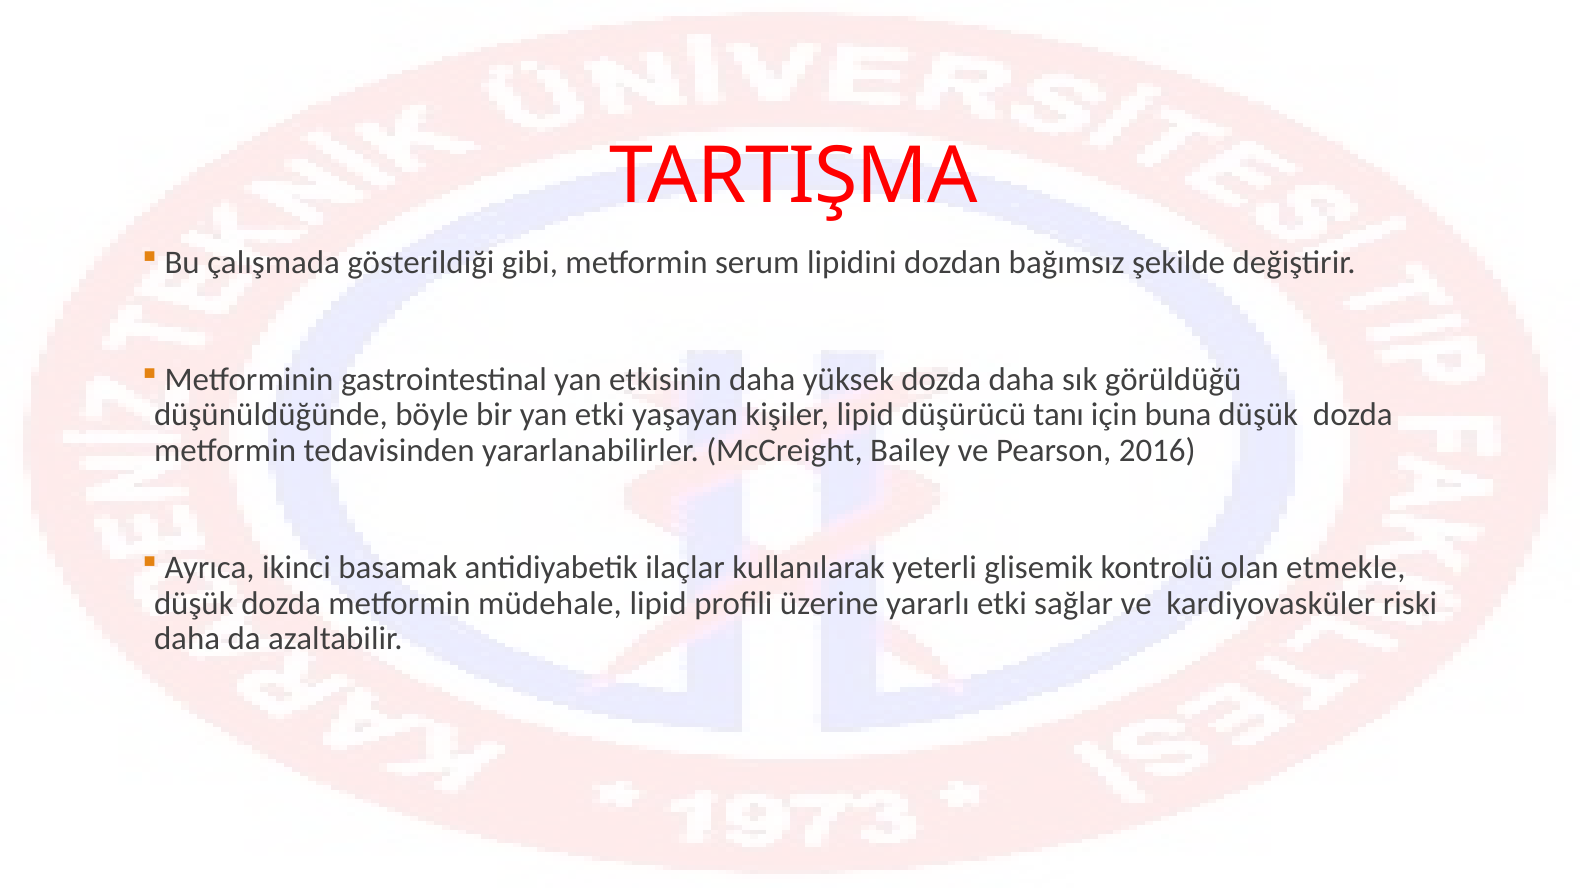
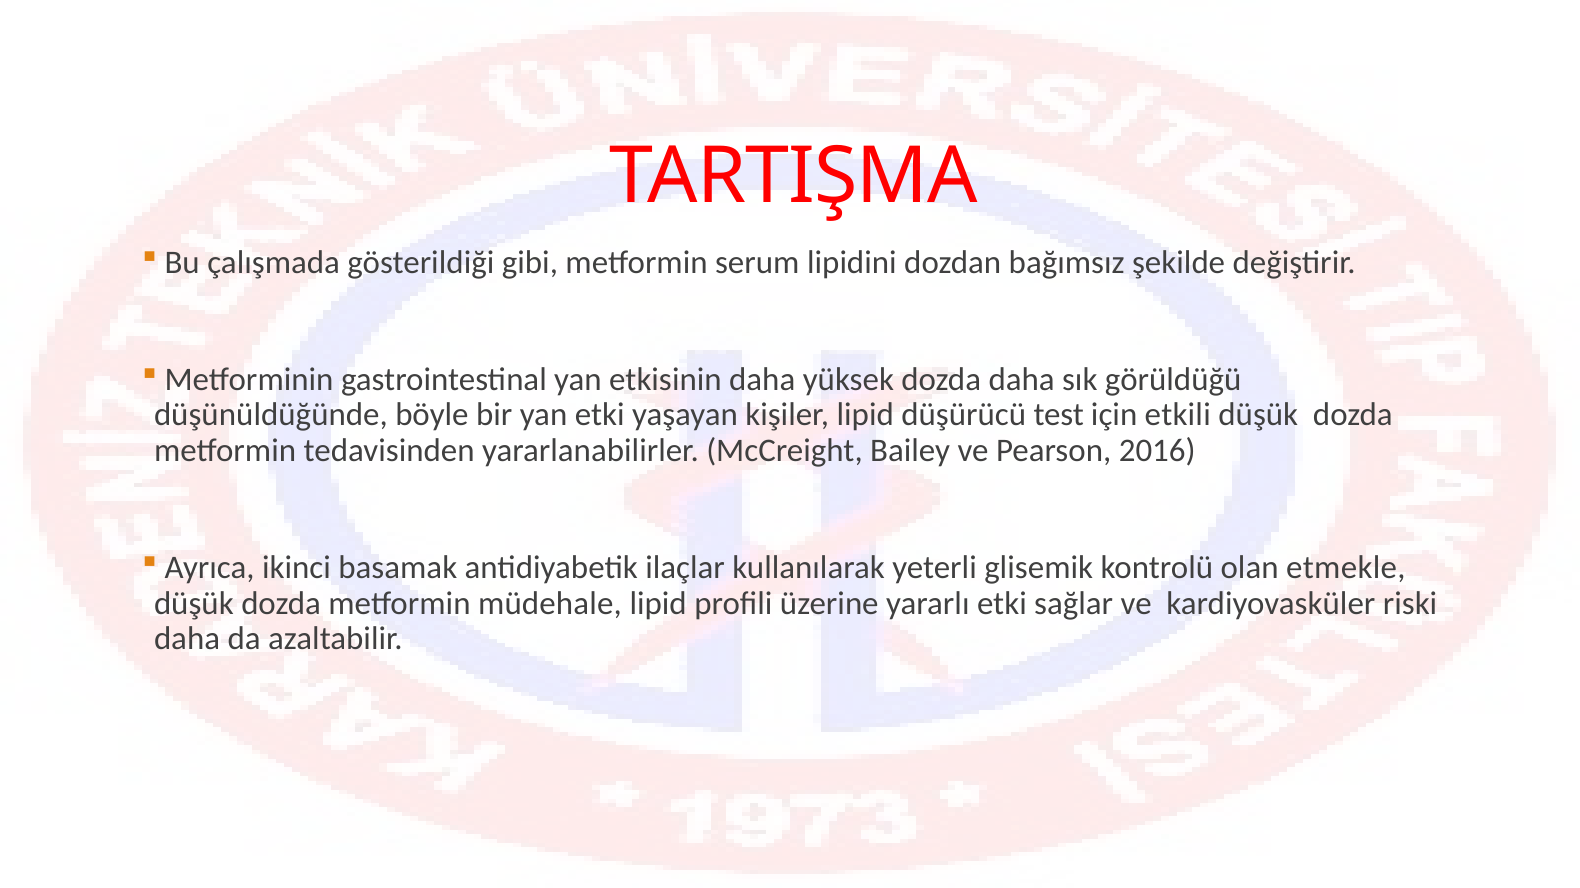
tanı: tanı -> test (1059, 415)
buna: buna -> etkili (1178, 415)
